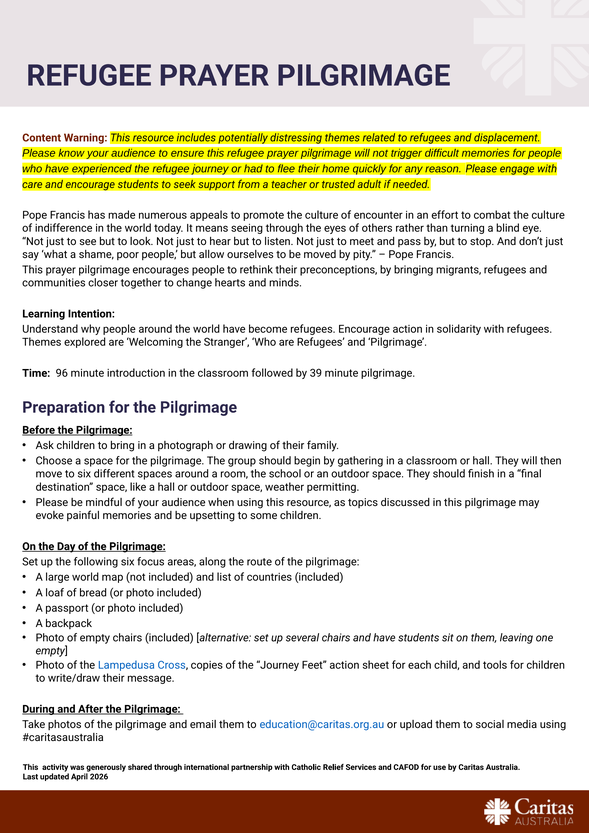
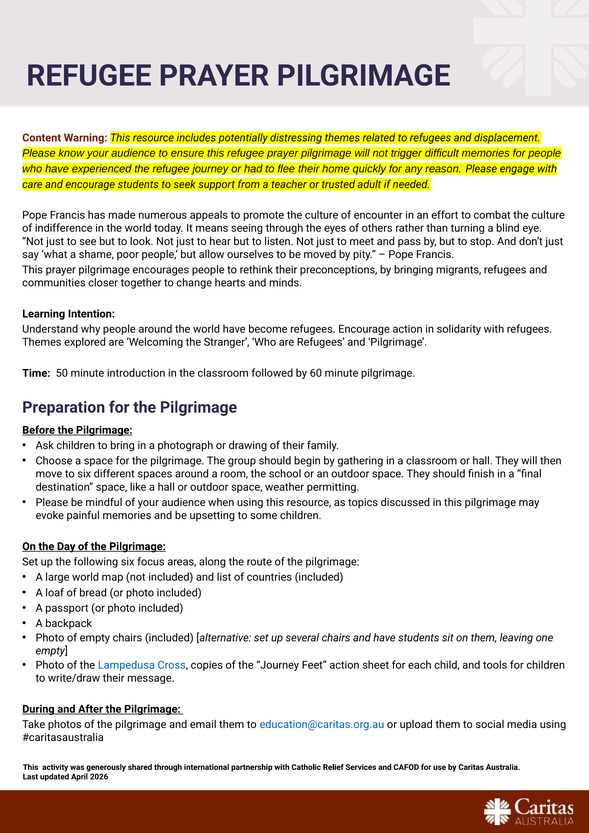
96: 96 -> 50 (62, 373)
39: 39 -> 60 (316, 373)
